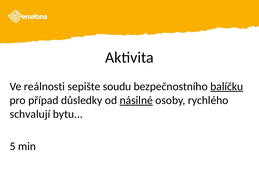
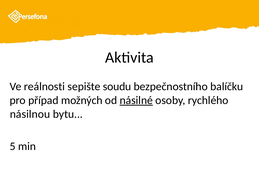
balíčku underline: present -> none (227, 87)
důsledky: důsledky -> možných (82, 100)
schvalují: schvalují -> násilnou (30, 114)
